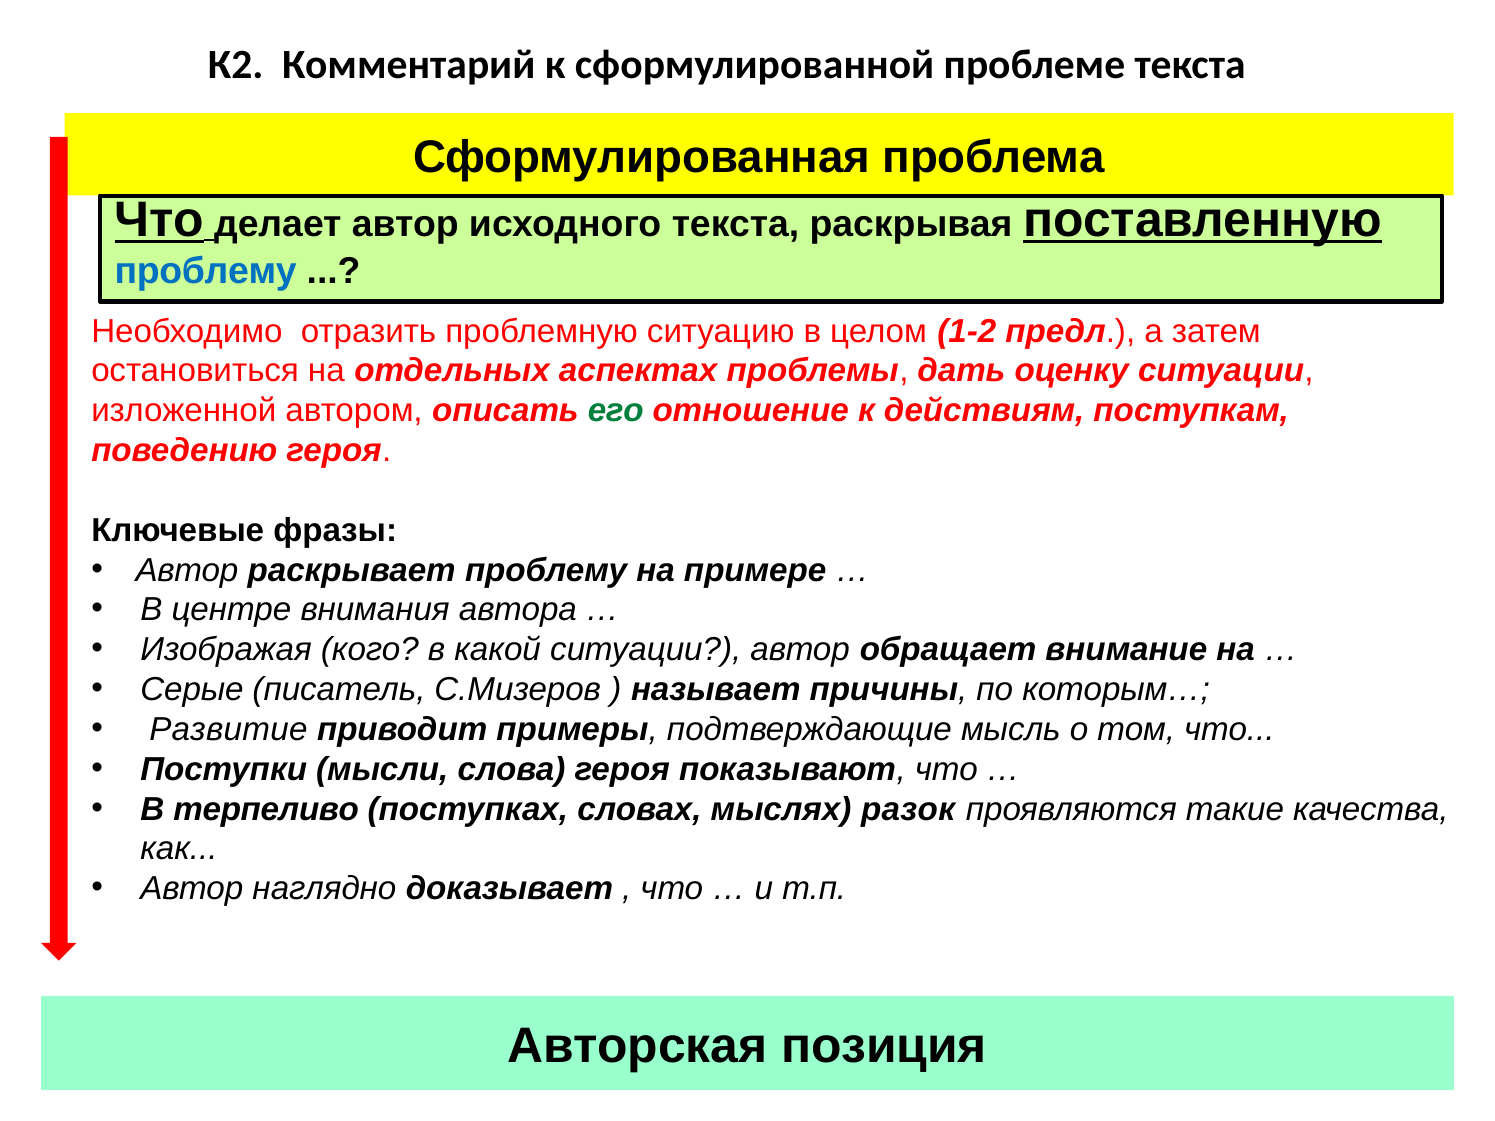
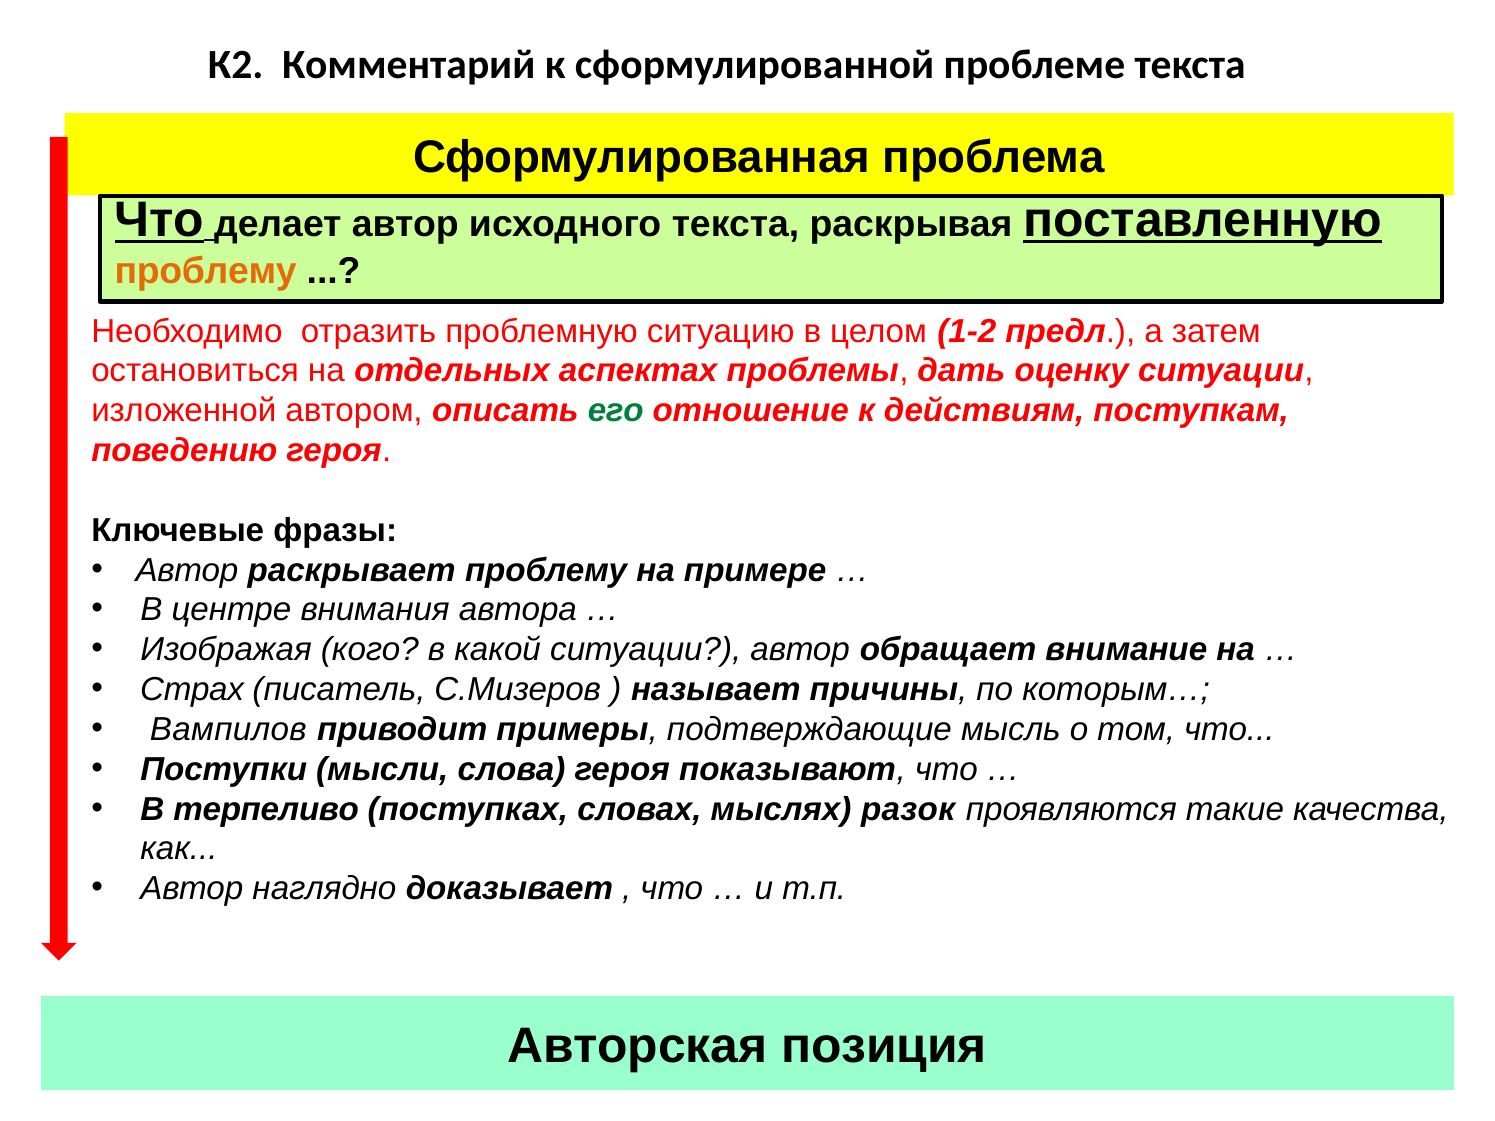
проблему colour: blue -> orange (206, 271)
Серые: Серые -> Страх (192, 690)
Развитие: Развитие -> Вампилов (228, 730)
